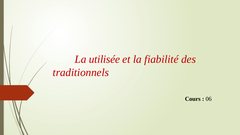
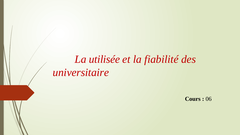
traditionnels: traditionnels -> universitaire (81, 72)
